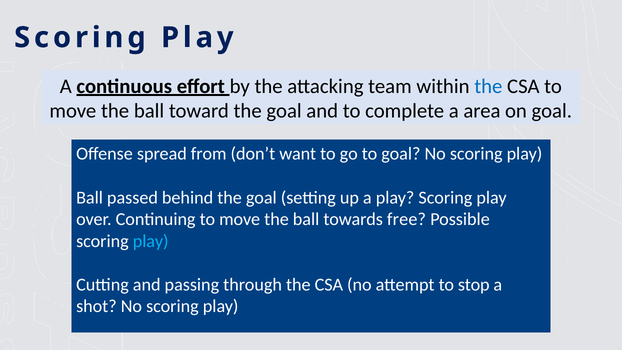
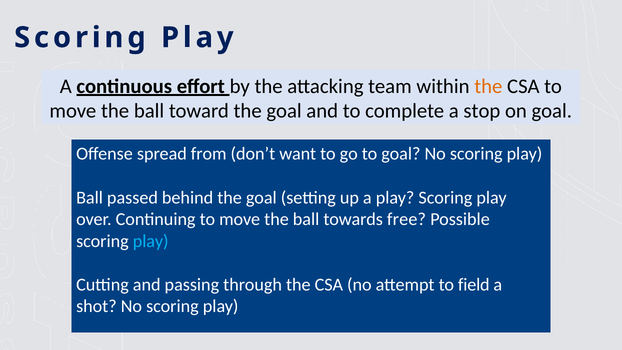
the colour: blue -> orange (488, 86)
area: area -> stop (482, 111)
stop: stop -> field (474, 285)
